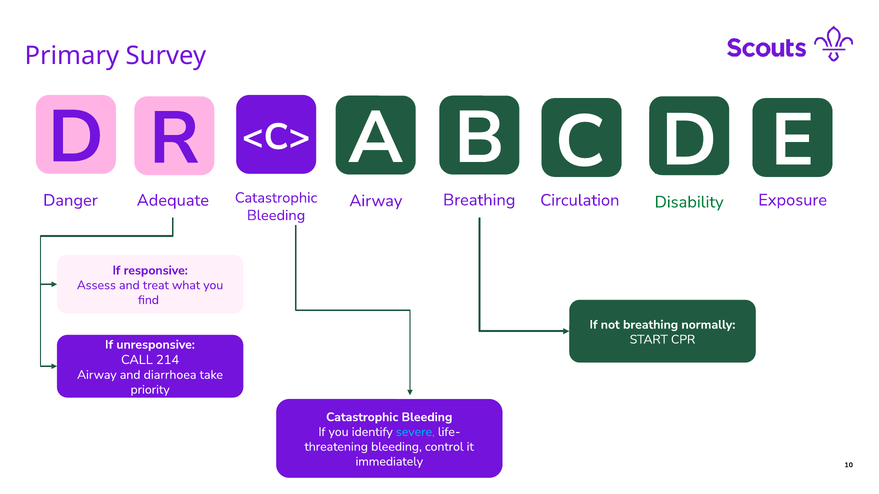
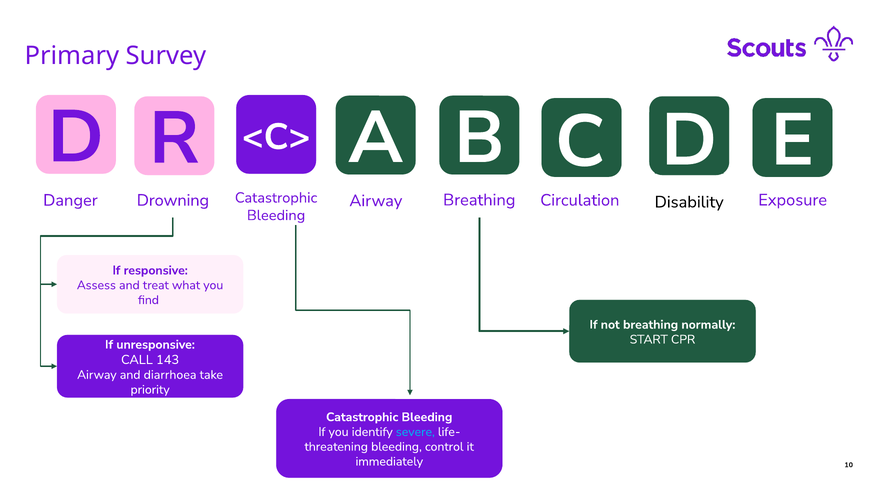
Adequate: Adequate -> Drowning (173, 200)
Disability colour: green -> black (689, 202)
214: 214 -> 143 (168, 360)
